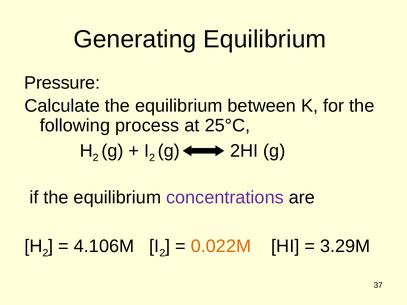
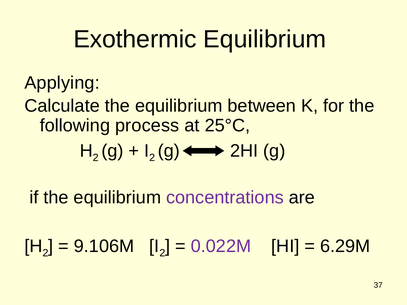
Generating: Generating -> Exothermic (135, 39)
Pressure: Pressure -> Applying (62, 83)
4.106M: 4.106M -> 9.106M (104, 246)
0.022M colour: orange -> purple (221, 246)
3.29M: 3.29M -> 6.29M (345, 246)
